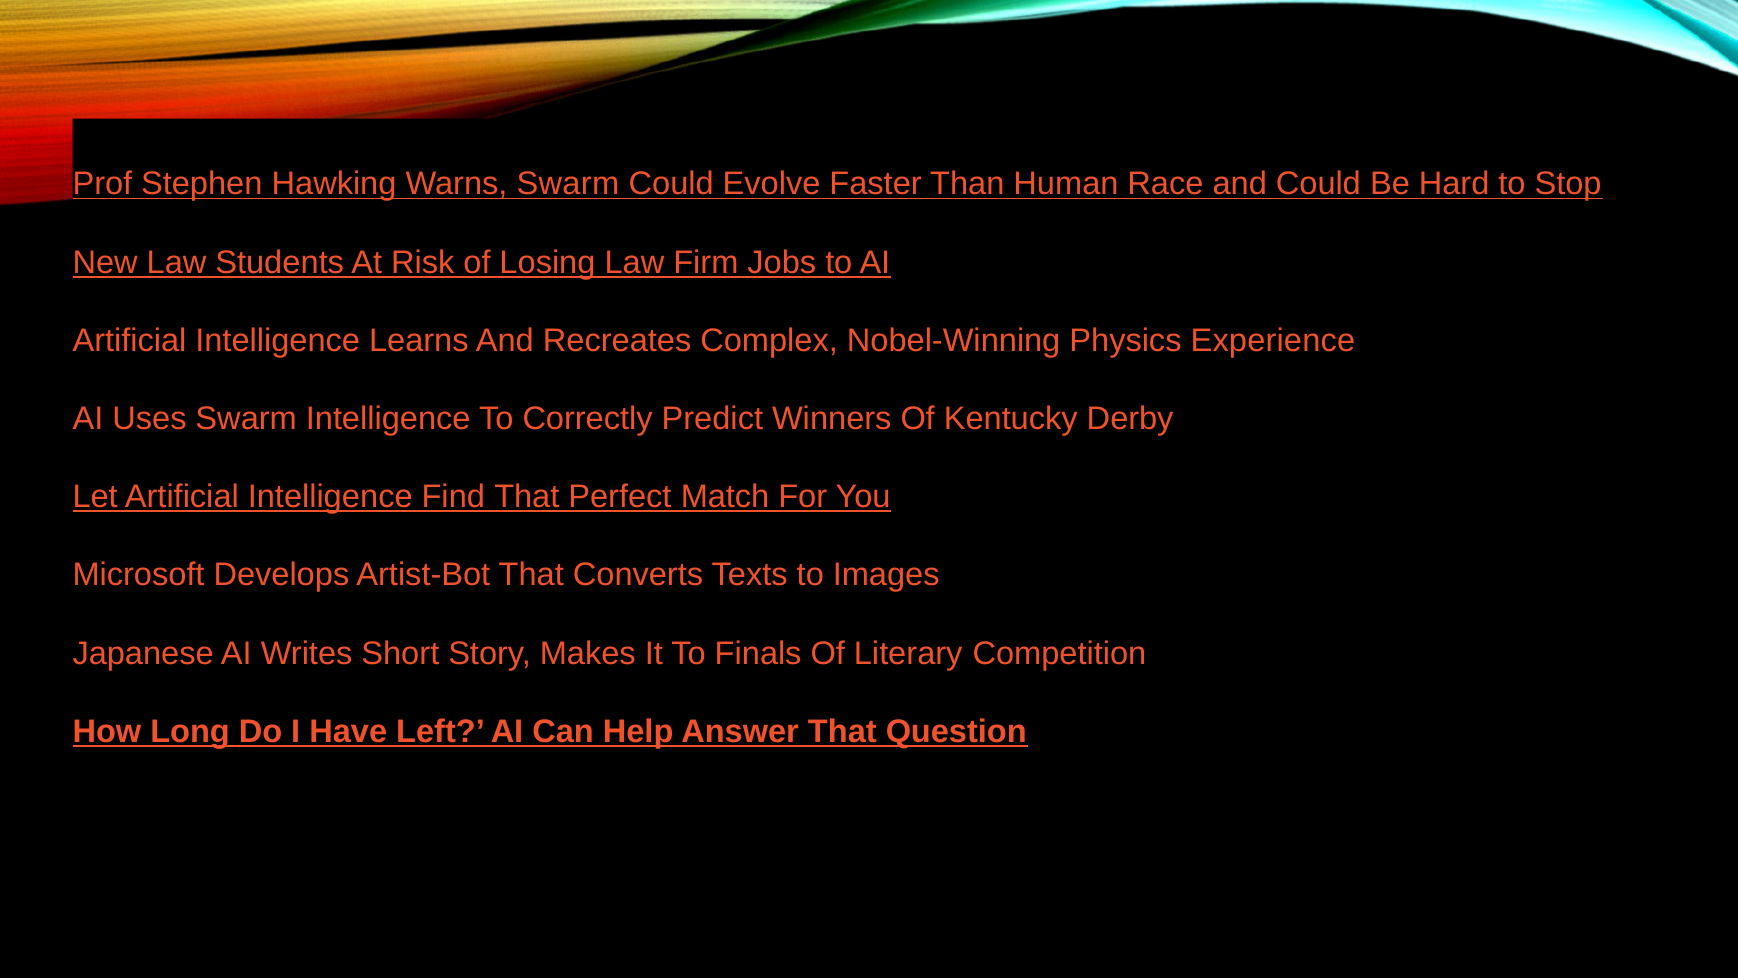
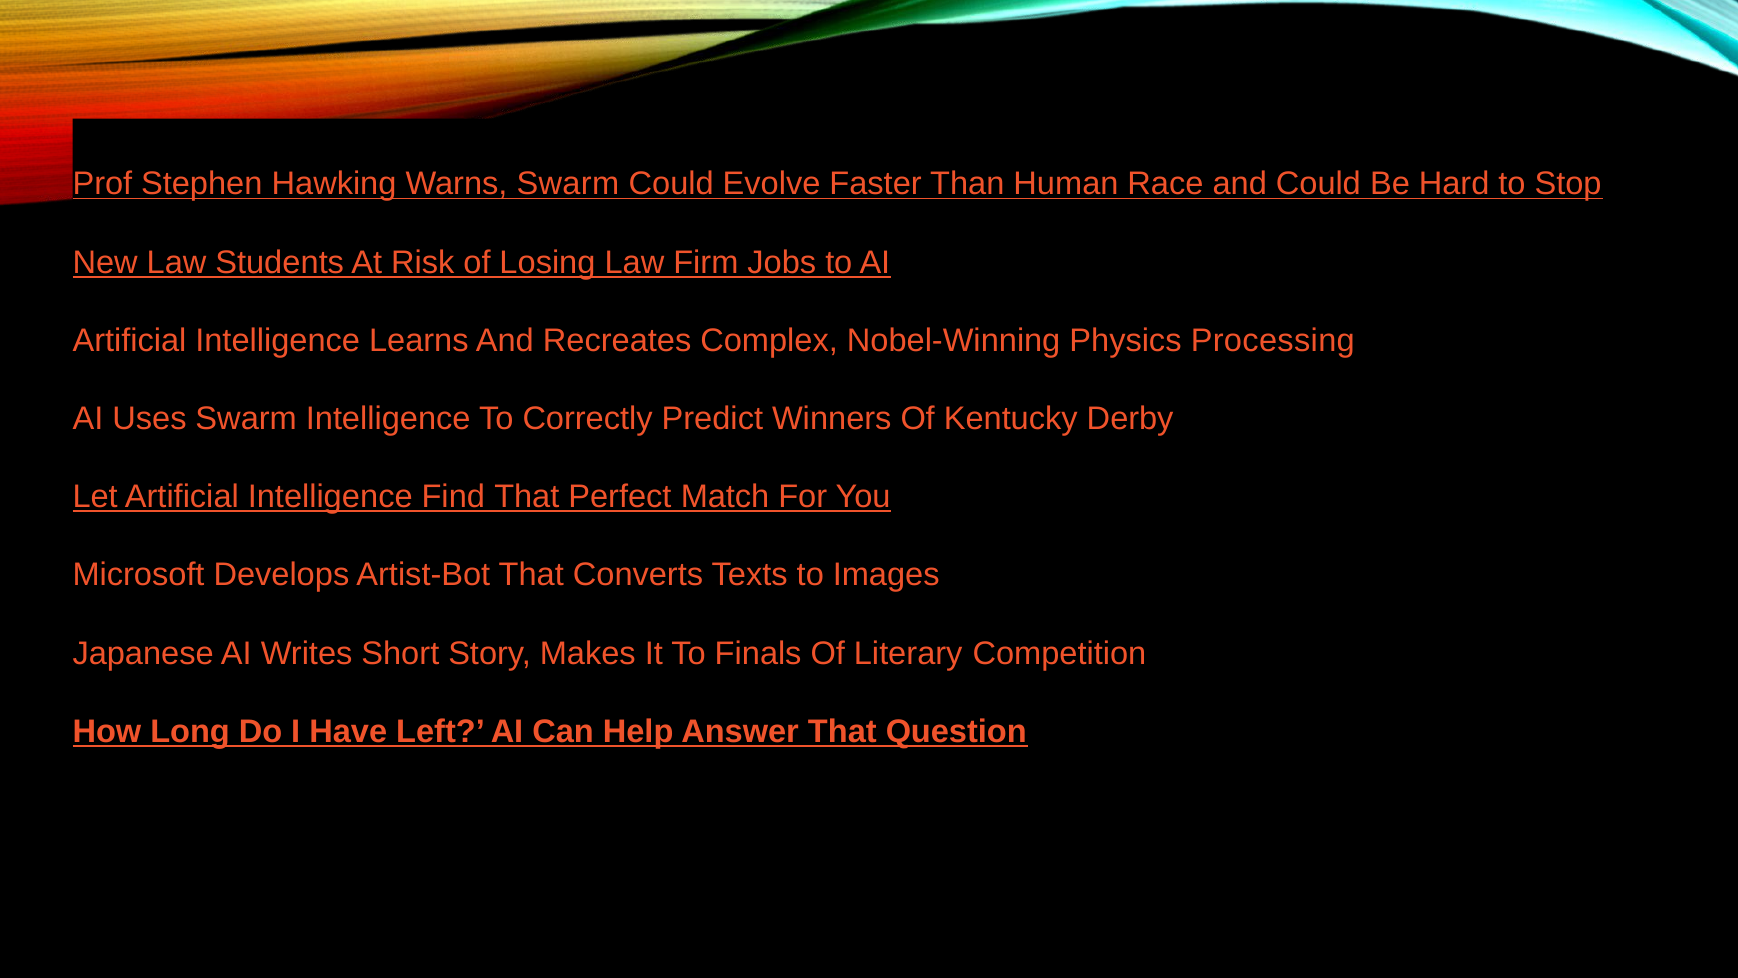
Experience: Experience -> Processing (1273, 340)
